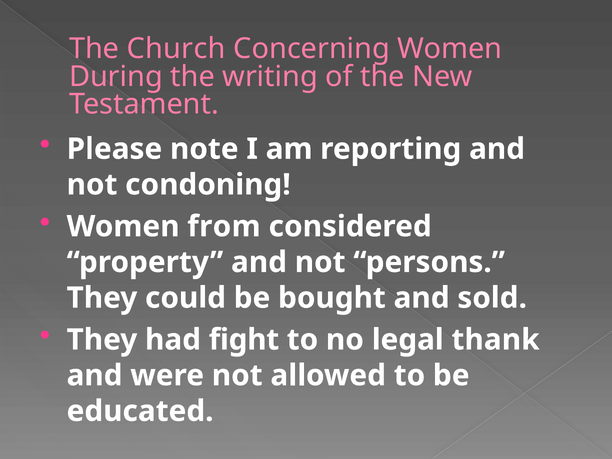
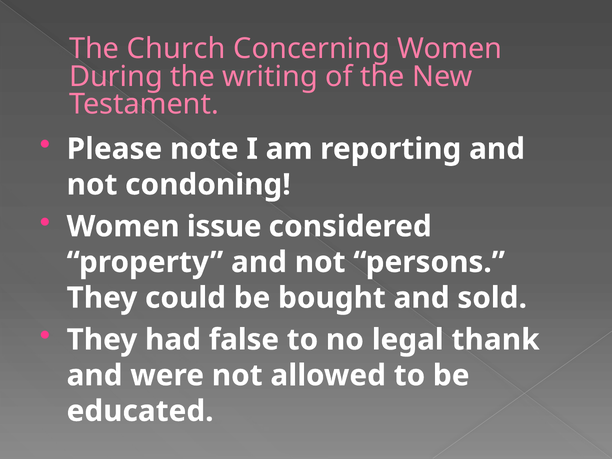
from: from -> issue (224, 226)
fight: fight -> false (244, 340)
